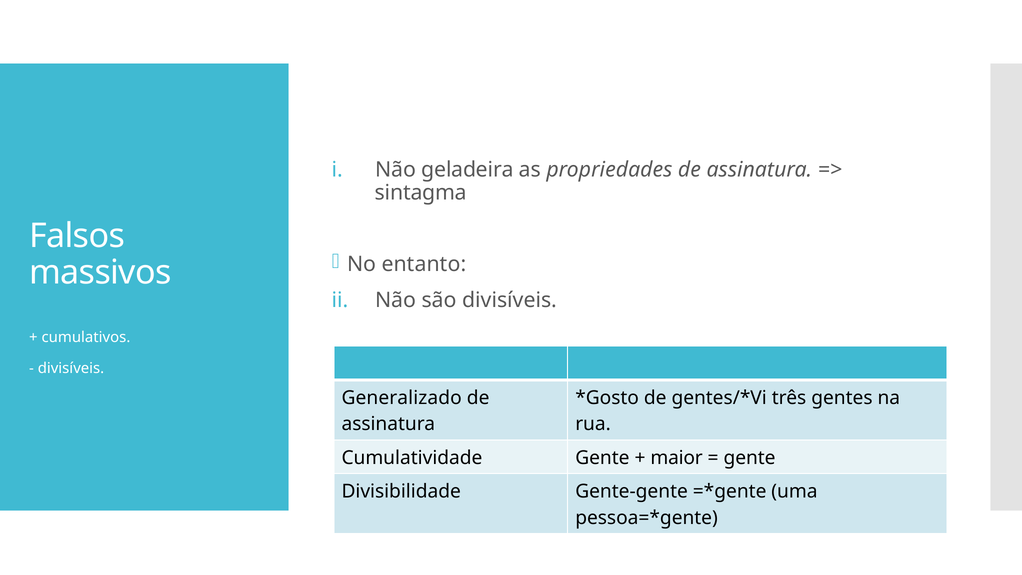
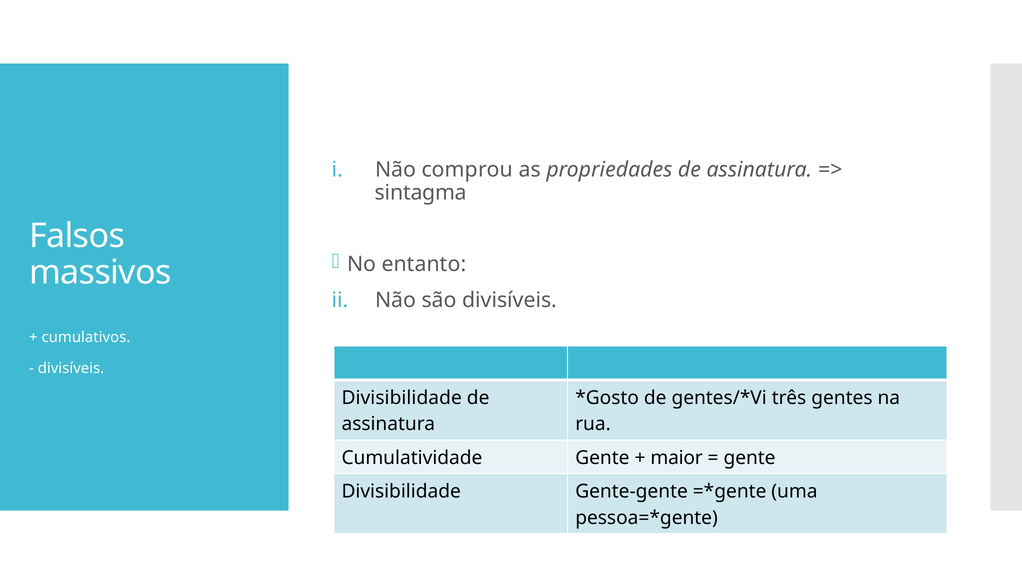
geladeira: geladeira -> comprou (467, 170)
Generalizado: Generalizado -> Divisibilidade (402, 398)
